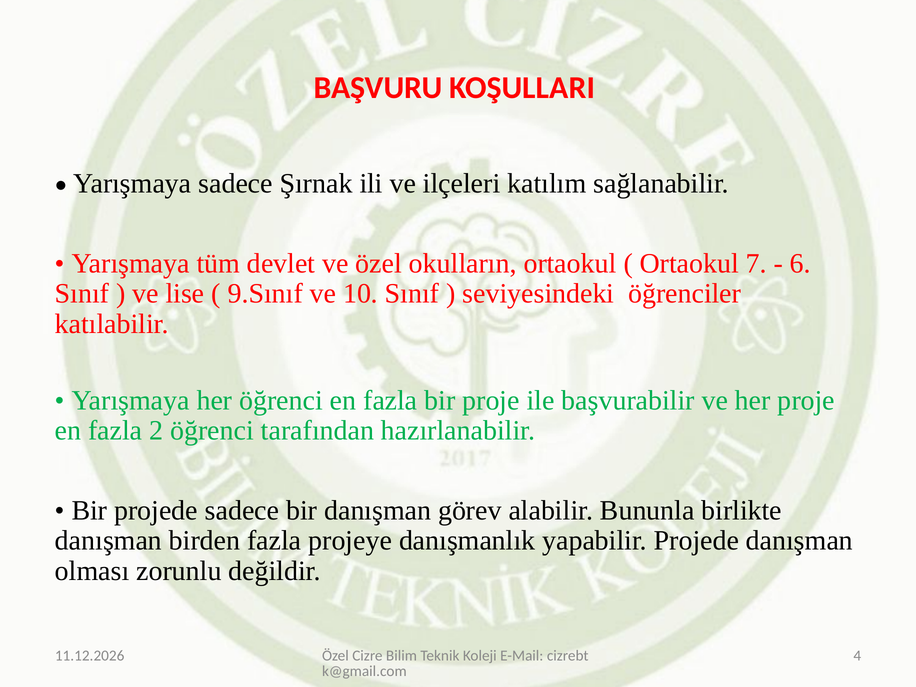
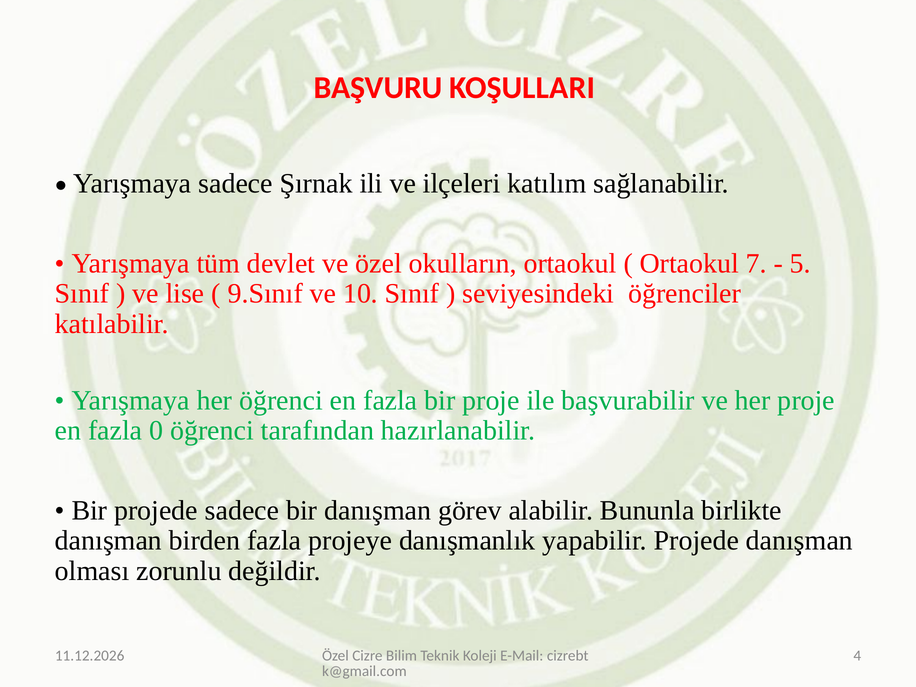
6: 6 -> 5 (800, 263)
2: 2 -> 0 (156, 431)
